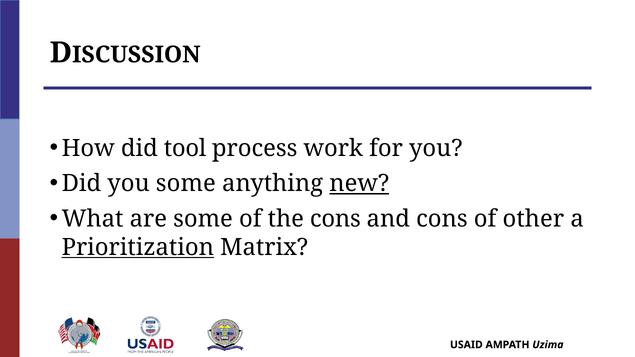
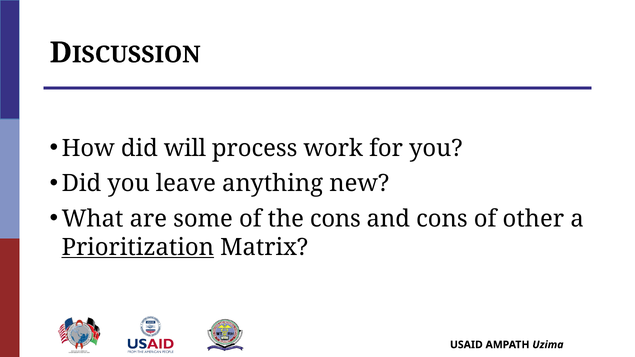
tool: tool -> will (185, 148)
you some: some -> leave (186, 184)
new underline: present -> none (359, 184)
